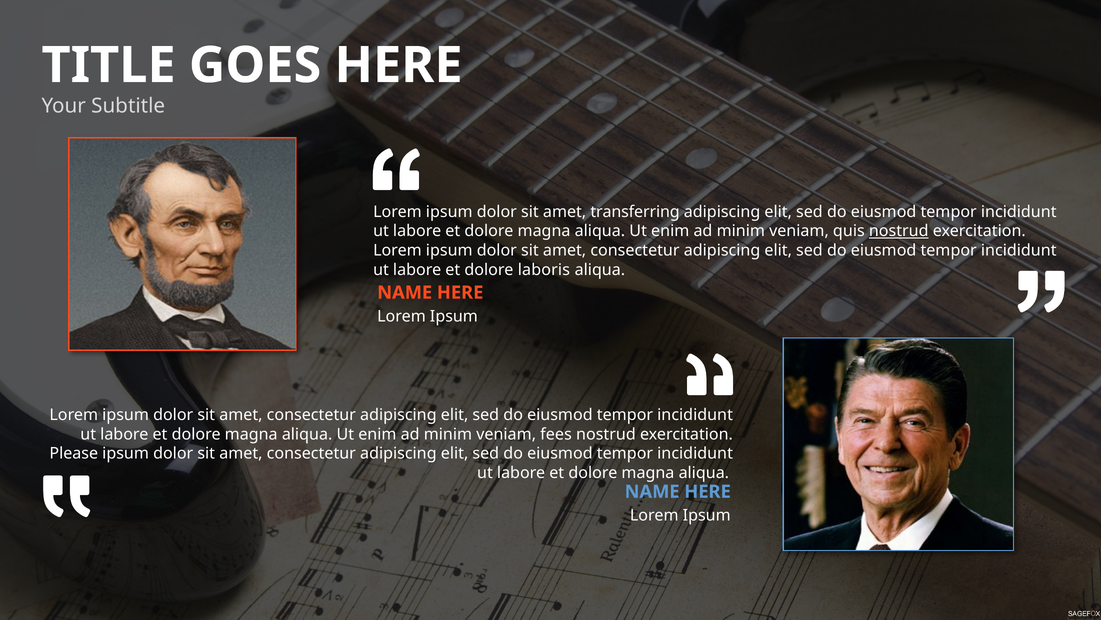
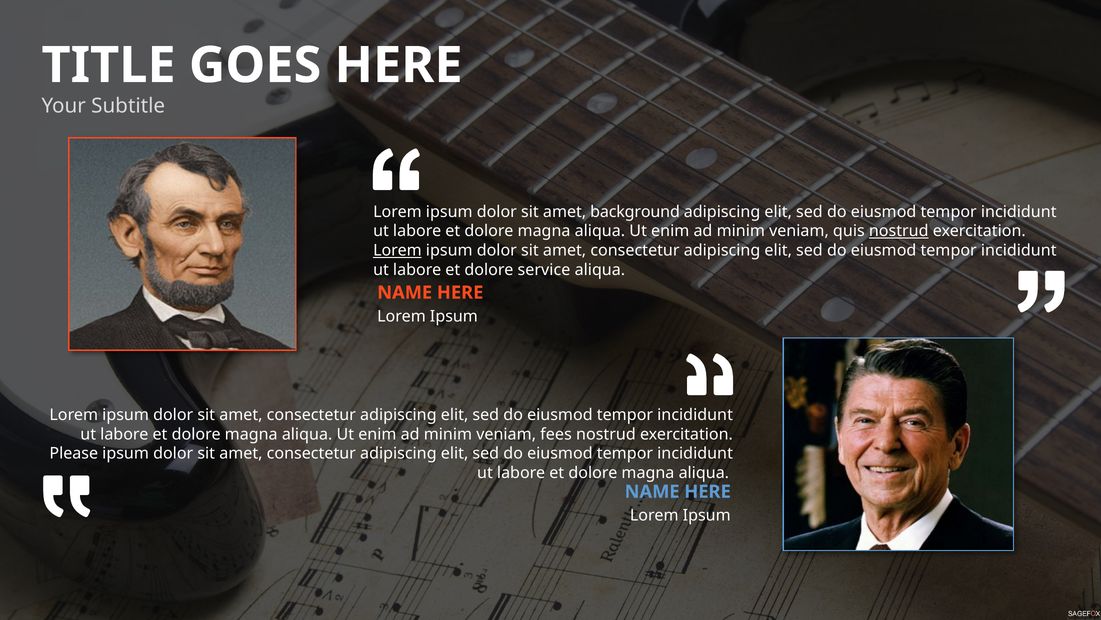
transferring: transferring -> background (635, 212)
Lorem underline: none -> present (397, 250)
laboris: laboris -> service (544, 269)
